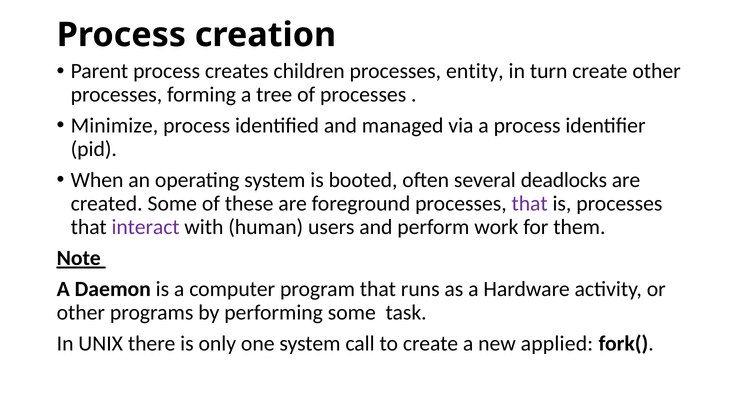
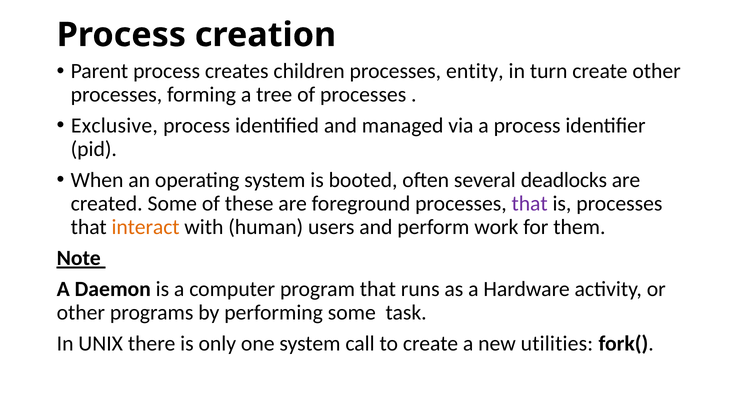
Minimize: Minimize -> Exclusive (114, 126)
interact colour: purple -> orange (146, 227)
applied: applied -> utilities (557, 344)
